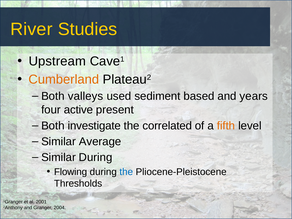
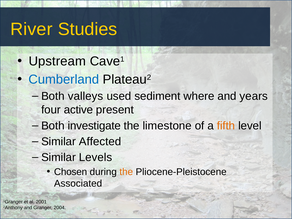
Cumberland colour: orange -> blue (64, 79)
based: based -> where (199, 96)
correlated: correlated -> limestone (167, 126)
Average: Average -> Affected (100, 142)
Similar During: During -> Levels (96, 157)
Flowing: Flowing -> Chosen (71, 172)
the colour: blue -> orange (126, 172)
Thresholds: Thresholds -> Associated (78, 184)
